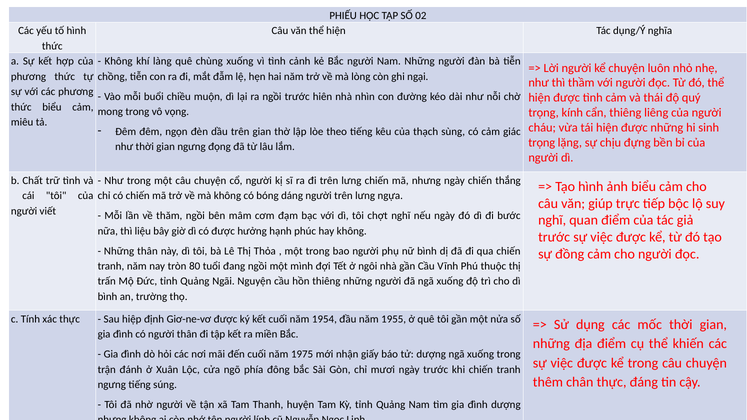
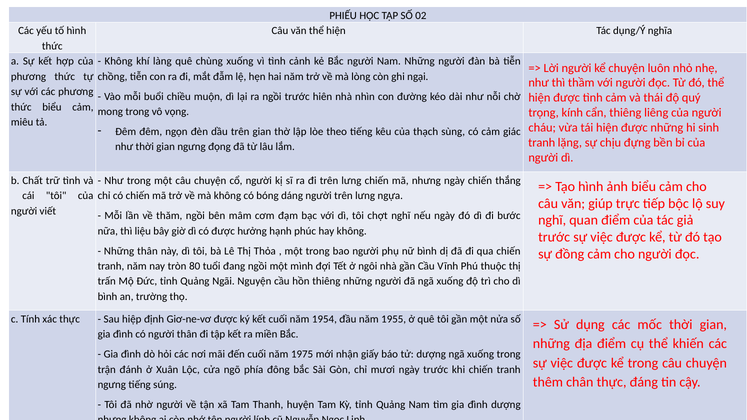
trọng: trọng -> tranh (542, 143)
